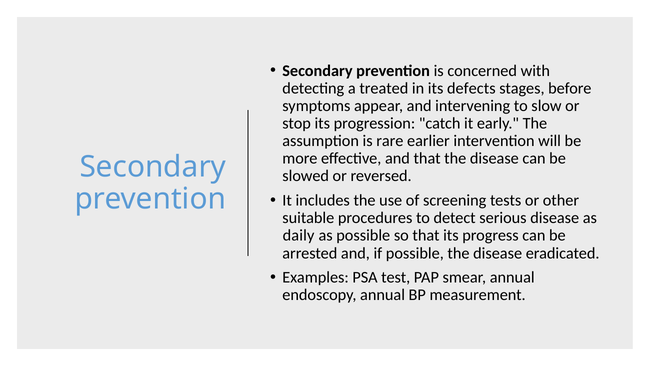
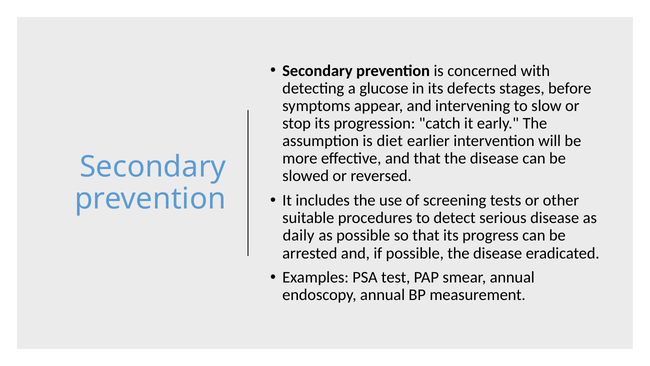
treated: treated -> glucose (384, 88)
rare: rare -> diet (390, 141)
